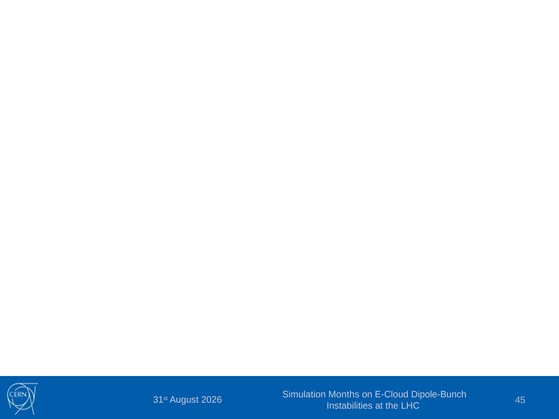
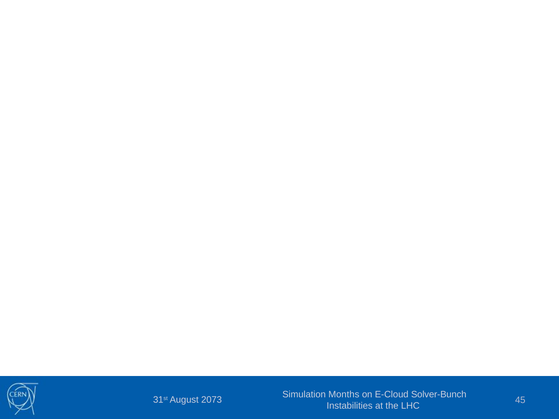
Dipole-Bunch: Dipole-Bunch -> Solver-Bunch (439, 395)
2026: 2026 -> 2073 (212, 400)
